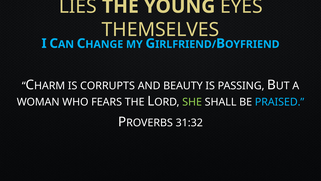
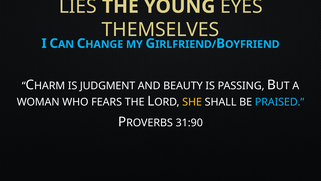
CORRUPTS: CORRUPTS -> JUDGMENT (108, 86)
SHE colour: light green -> yellow (192, 102)
31:32: 31:32 -> 31:90 (189, 122)
